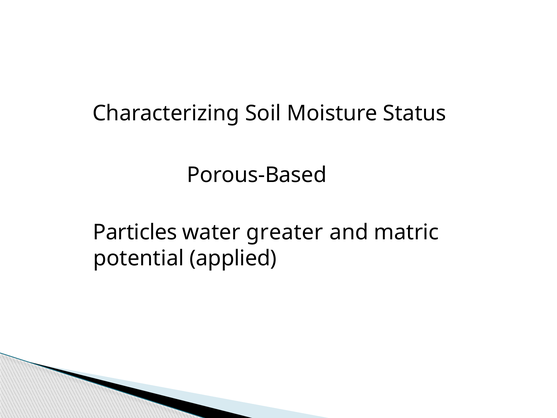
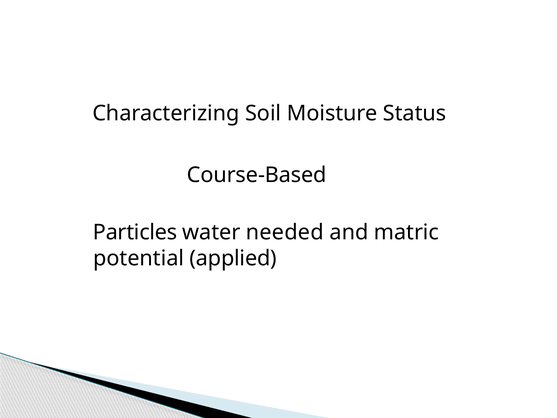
Porous-Based: Porous-Based -> Course-Based (257, 175)
greater: greater -> needed (285, 232)
